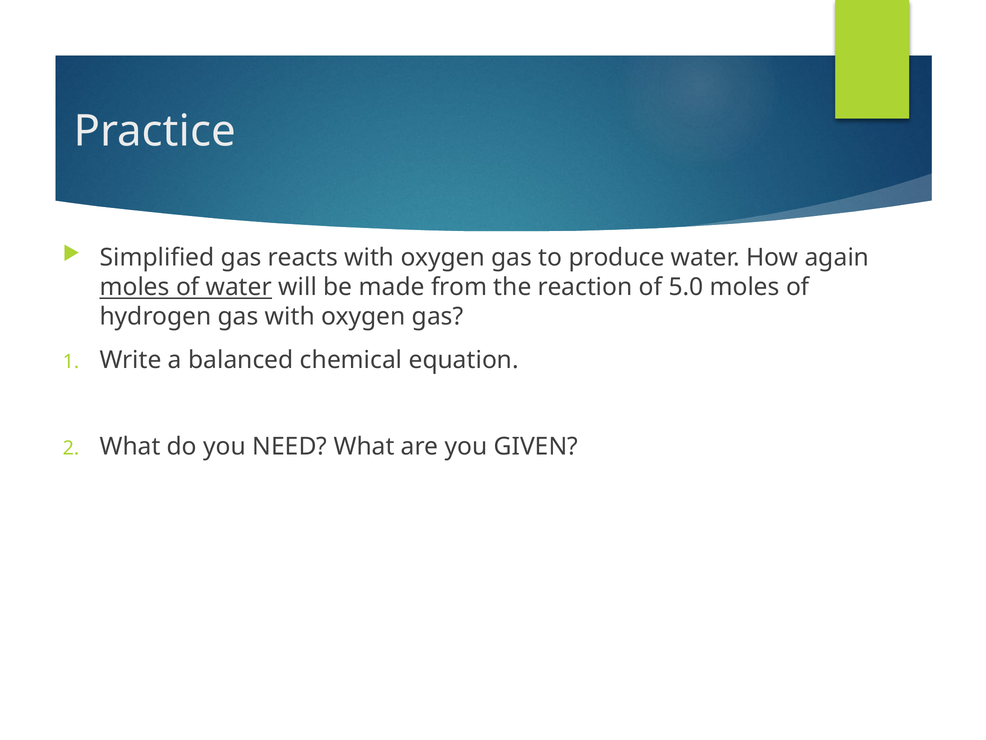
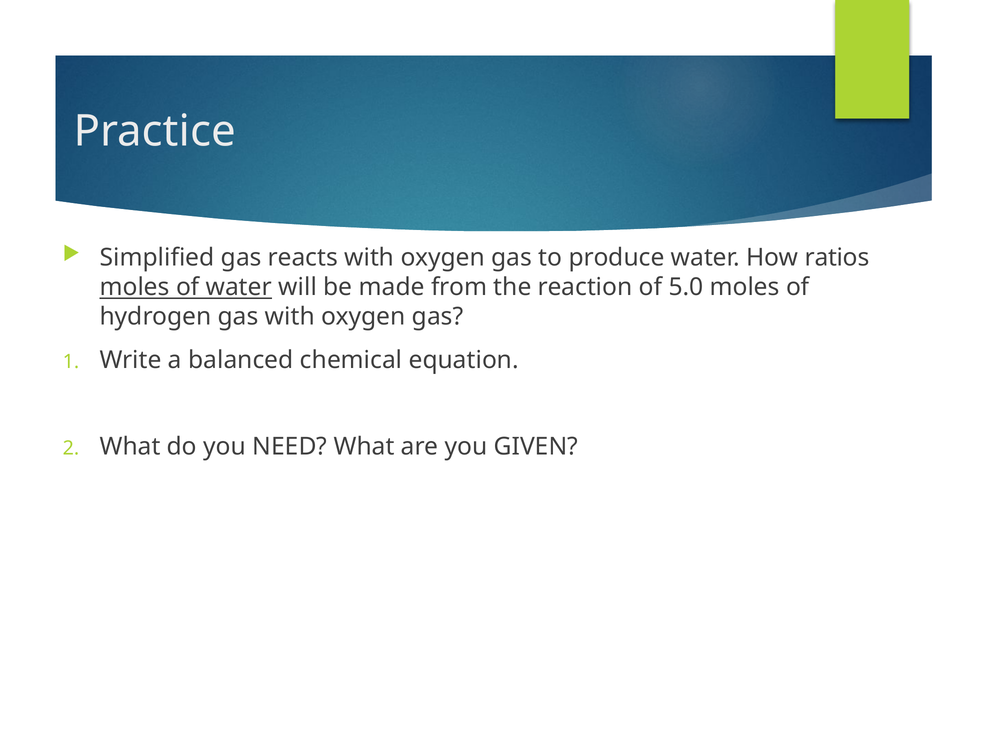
again: again -> ratios (837, 257)
